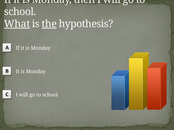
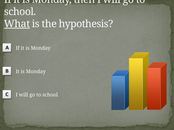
the underline: present -> none (49, 24)
